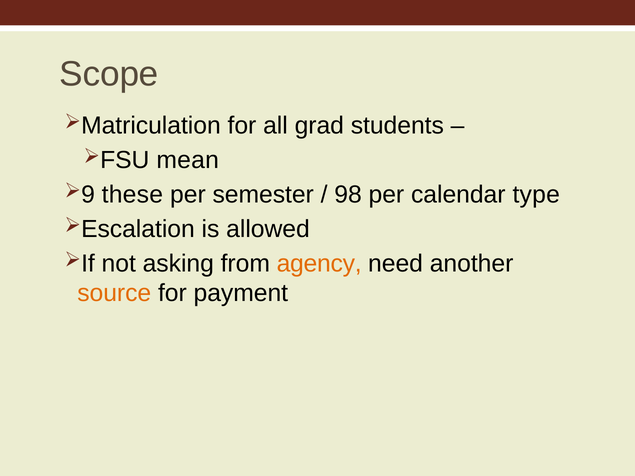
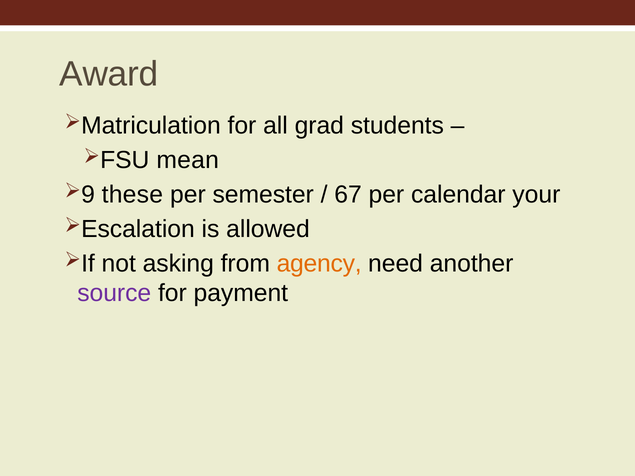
Scope: Scope -> Award (109, 74)
98: 98 -> 67 (348, 195)
type: type -> your (536, 195)
source colour: orange -> purple (114, 293)
